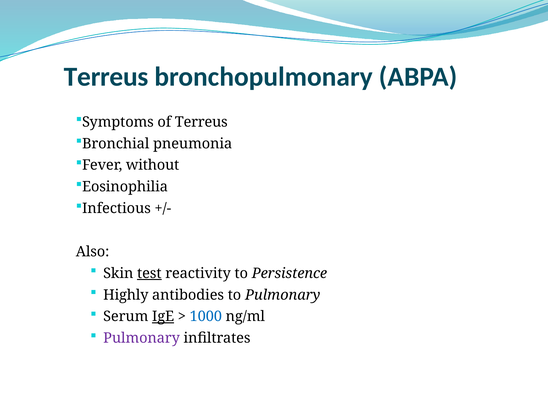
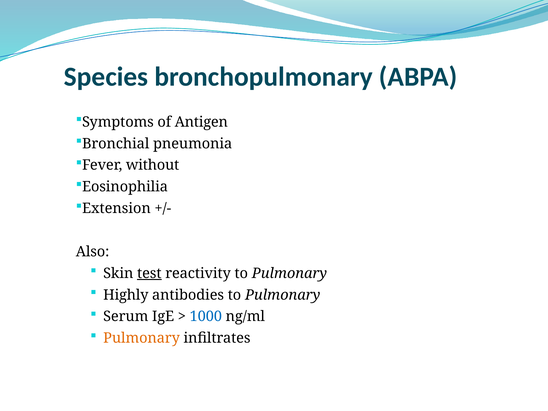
Terreus: Terreus -> Species (106, 77)
of Terreus: Terreus -> Antigen (201, 122)
Infectious: Infectious -> Extension (116, 208)
reactivity to Persistence: Persistence -> Pulmonary (289, 273)
IgE underline: present -> none (163, 317)
Pulmonary colour: purple -> orange (142, 338)
